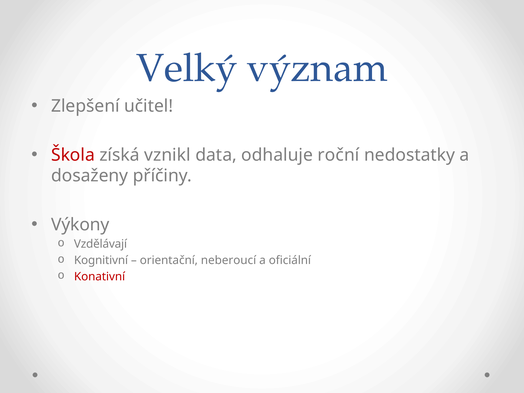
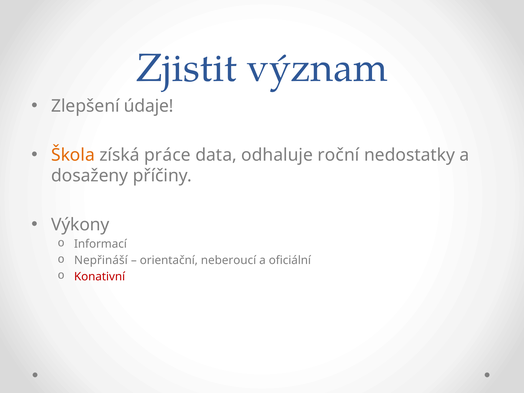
Velký: Velký -> Zjistit (187, 68)
učitel: učitel -> údaje (149, 106)
Škola colour: red -> orange (73, 155)
vznikl: vznikl -> práce (167, 155)
Vzdělávají: Vzdělávají -> Informací (100, 244)
Kognitivní: Kognitivní -> Nepřináší (101, 260)
